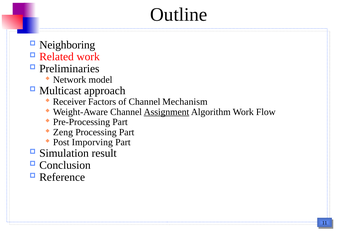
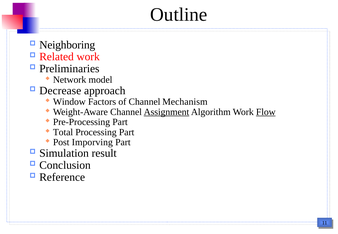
Multicast: Multicast -> Decrease (60, 91)
Receiver: Receiver -> Window (69, 102)
Flow underline: none -> present (266, 112)
Zeng: Zeng -> Total (63, 132)
